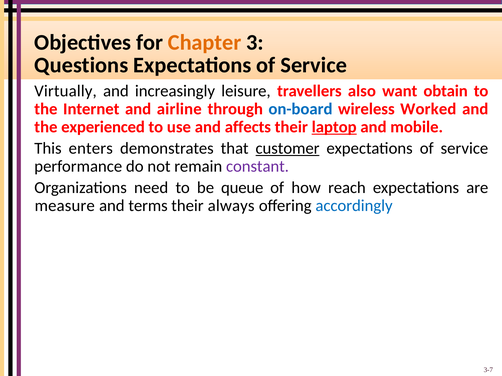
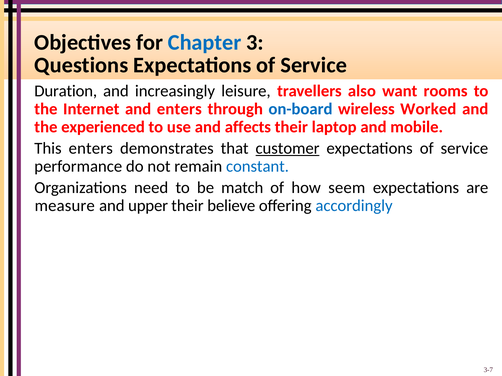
Chapter colour: orange -> blue (205, 42)
Virtually: Virtually -> Duration (66, 91)
obtain: obtain -> rooms (446, 91)
and airline: airline -> enters (179, 109)
laptop underline: present -> none (334, 127)
constant colour: purple -> blue (257, 167)
queue: queue -> match (242, 188)
reach: reach -> seem (347, 188)
terms: terms -> upper (148, 206)
always: always -> believe (231, 206)
